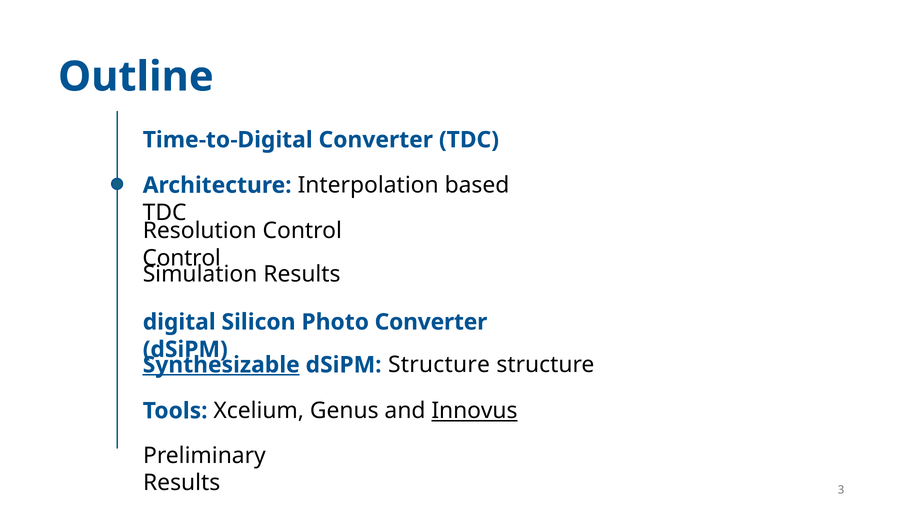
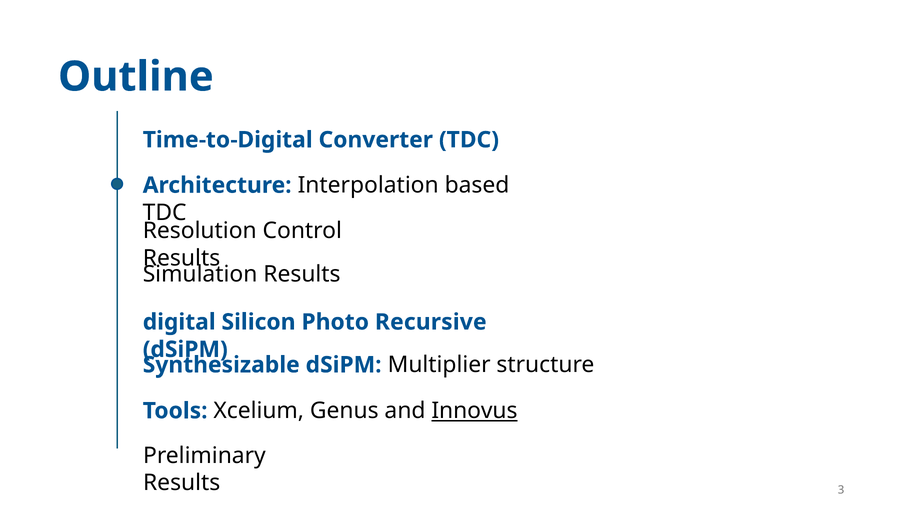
Control: Control -> Results (182, 258)
Photo Converter: Converter -> Recursive (431, 322)
Synthesizable underline: present -> none (221, 365)
dSiPM Structure: Structure -> Multiplier (439, 365)
